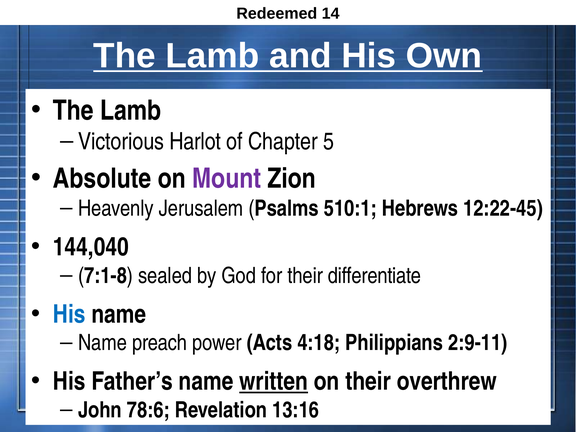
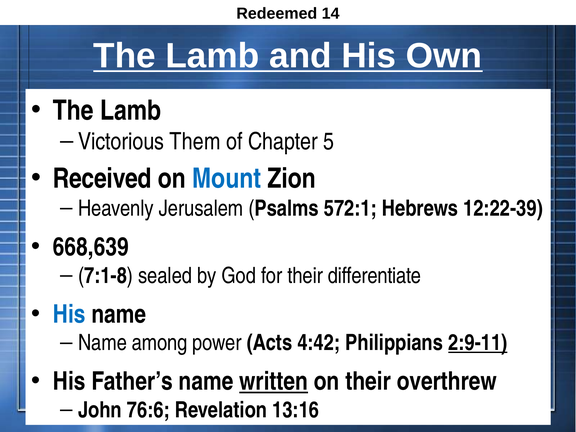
Harlot: Harlot -> Them (195, 141)
Absolute: Absolute -> Received (102, 179)
Mount colour: purple -> blue (227, 179)
510:1: 510:1 -> 572:1 (350, 208)
12:22-45: 12:22-45 -> 12:22-39 (503, 208)
144,040: 144,040 -> 668,639 (91, 247)
preach: preach -> among (160, 343)
4:18: 4:18 -> 4:42 (319, 343)
2:9-11 underline: none -> present (478, 343)
78:6: 78:6 -> 76:6 (148, 410)
